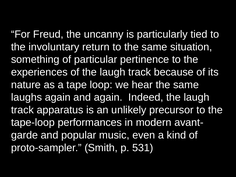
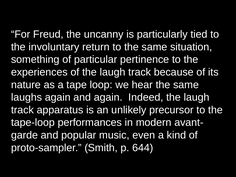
531: 531 -> 644 (143, 148)
